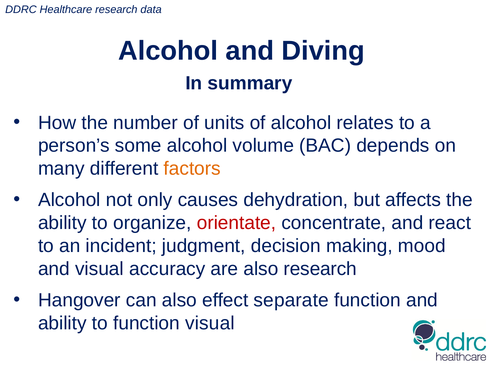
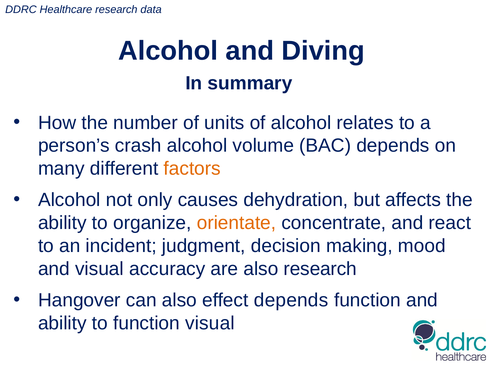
some: some -> crash (138, 146)
orientate colour: red -> orange (236, 223)
effect separate: separate -> depends (291, 300)
